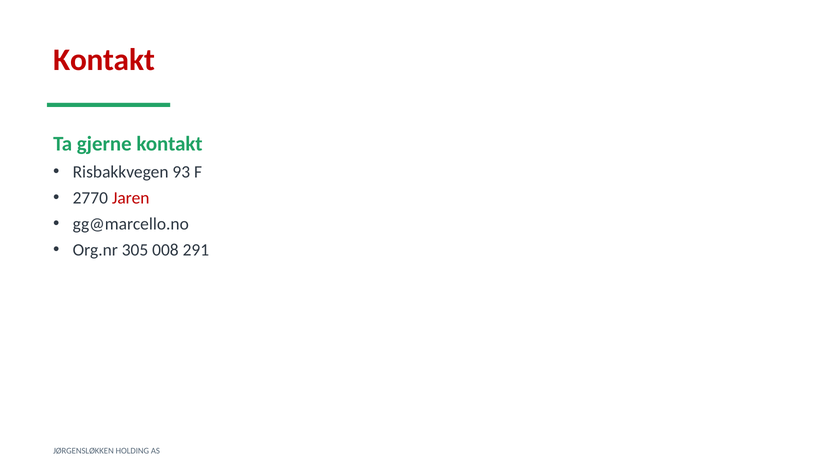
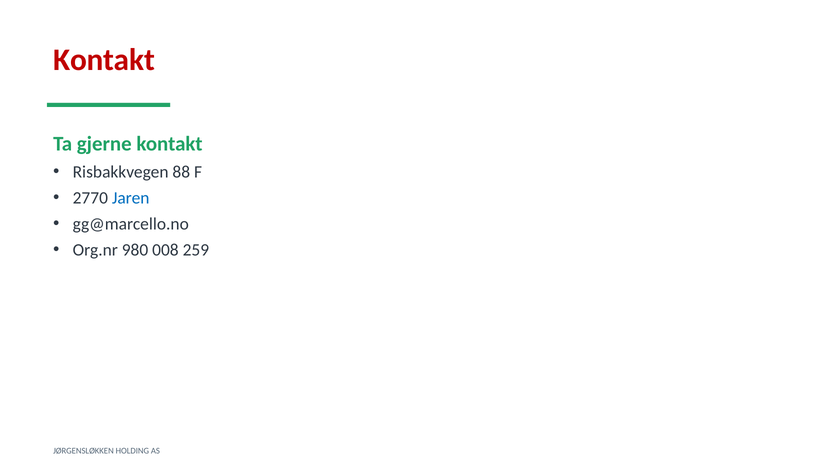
93: 93 -> 88 (181, 172)
Jaren colour: red -> blue (131, 198)
305: 305 -> 980 (135, 250)
291: 291 -> 259 (196, 250)
